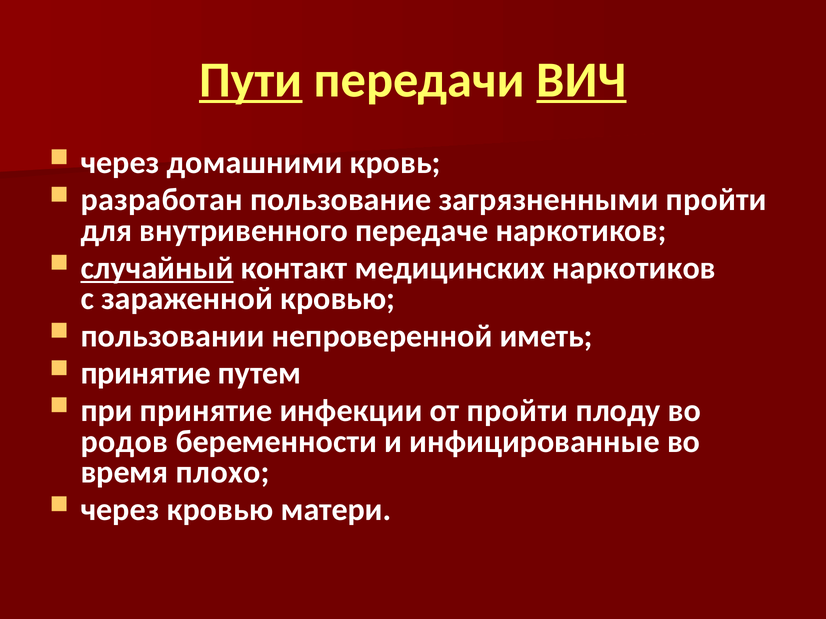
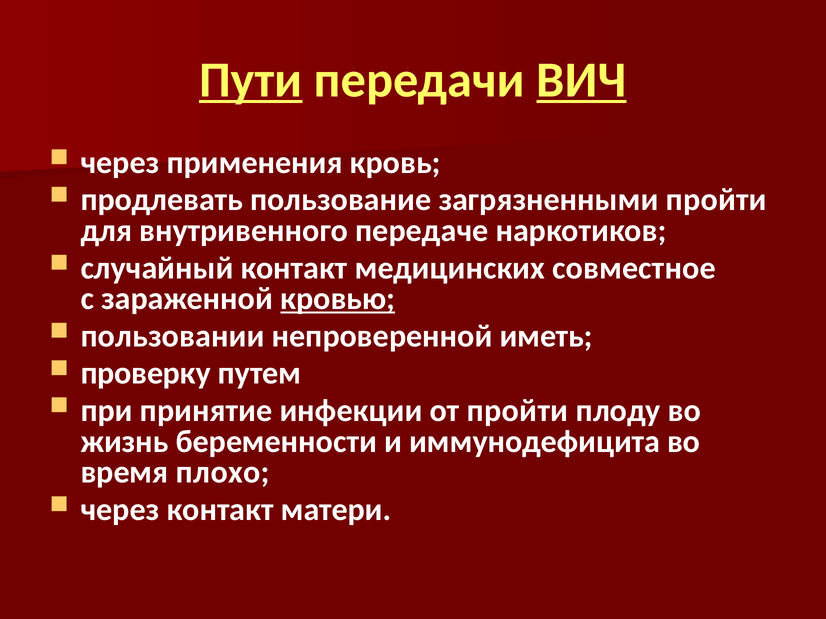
домашними: домашними -> применения (255, 163)
разработан: разработан -> продлевать (162, 200)
случайный underline: present -> none (157, 268)
медицинских наркотиков: наркотиков -> совместное (634, 268)
кровью underline: none -> present (338, 299)
принятие: принятие -> проверку (146, 374)
родов: родов -> жизнь (125, 442)
инфицированные: инфицированные -> иммунодефицита (535, 442)
через кровью: кровью -> контакт (220, 510)
